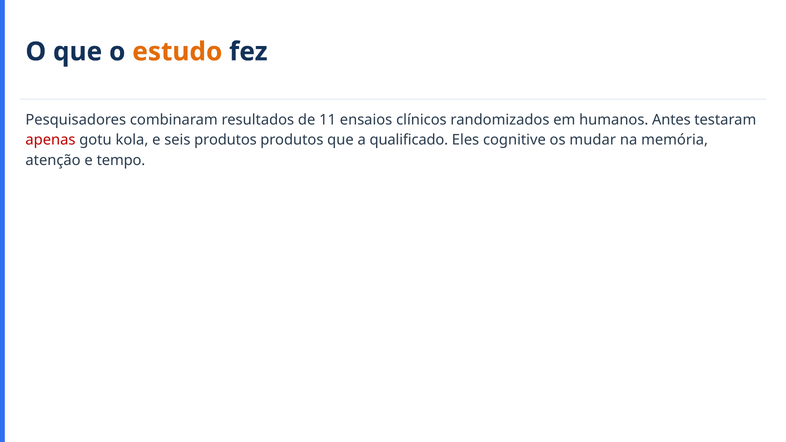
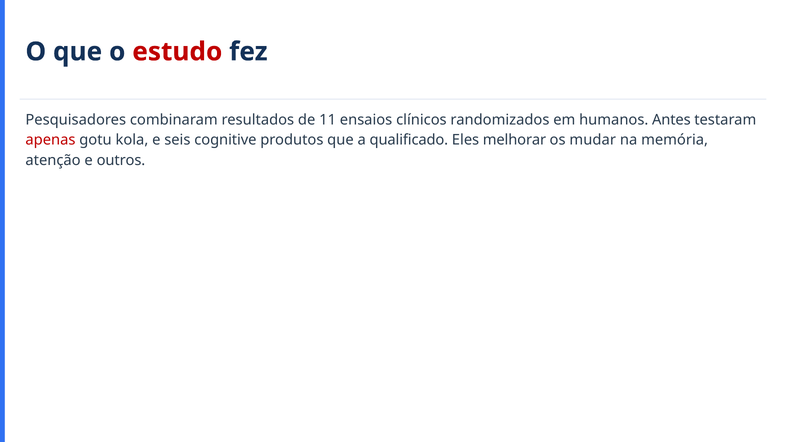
estudo colour: orange -> red (177, 52)
seis produtos: produtos -> cognitive (225, 140)
cognitive: cognitive -> melhorar (514, 140)
tempo: tempo -> outros (121, 160)
